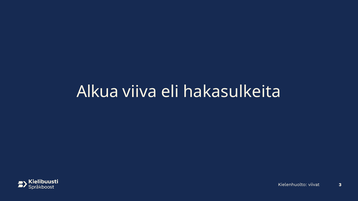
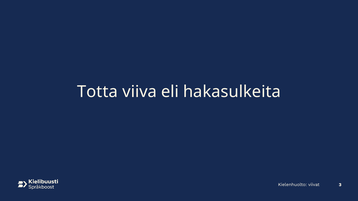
Alkua: Alkua -> Totta (97, 92)
